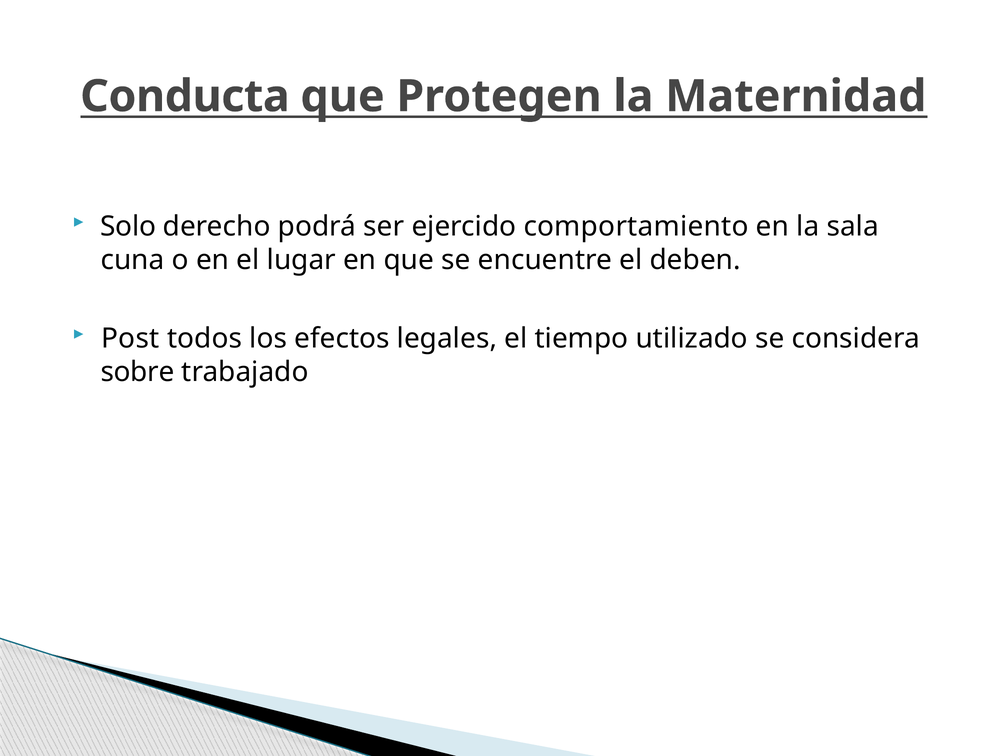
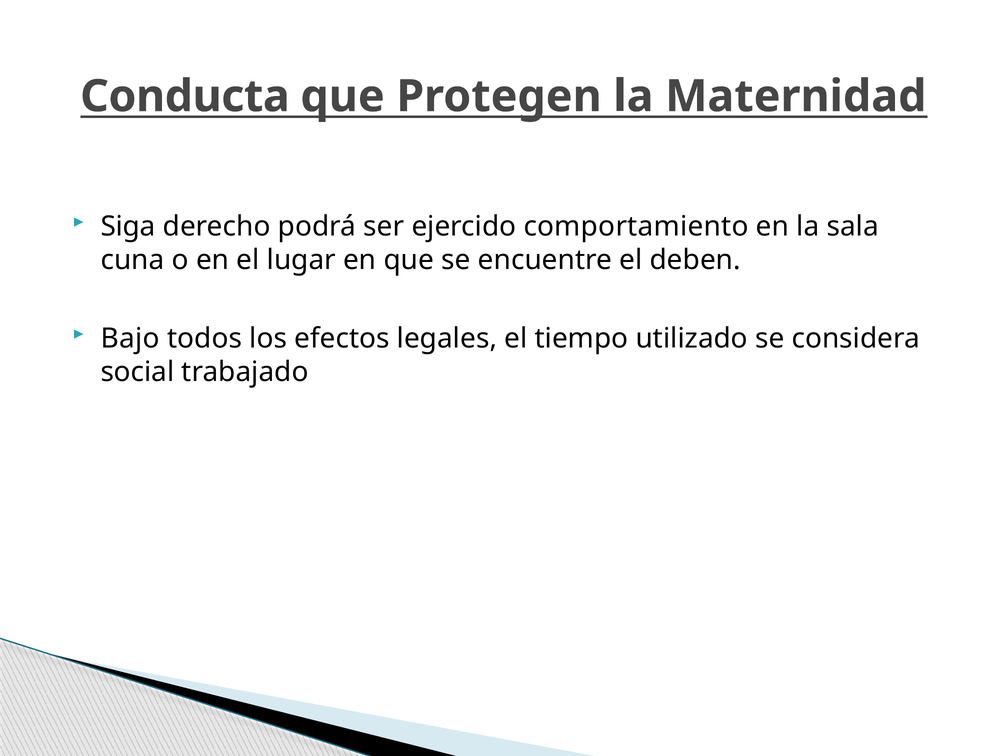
Solo: Solo -> Siga (128, 226)
Post: Post -> Bajo (130, 338)
sobre: sobre -> social (137, 372)
